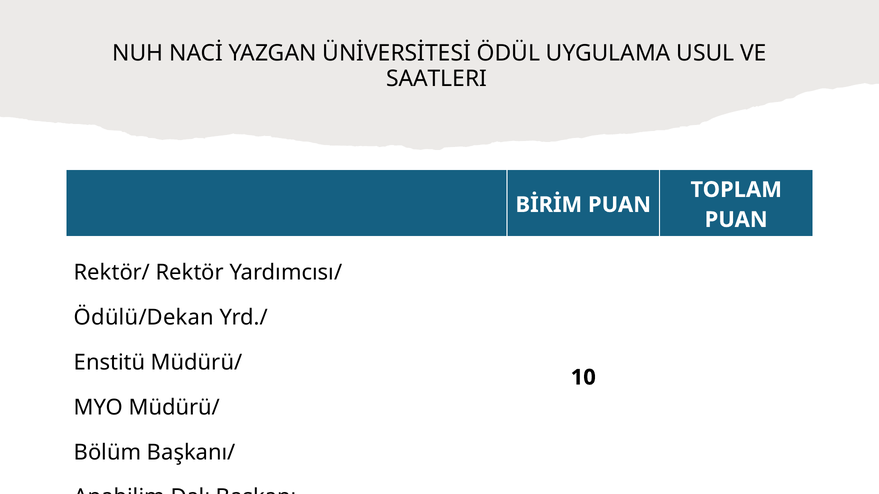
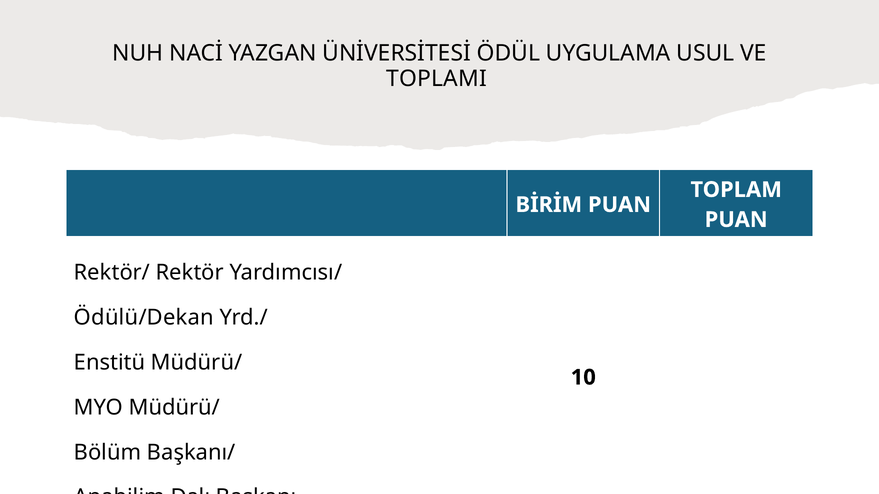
SAATLERI: SAATLERI -> TOPLAMI (436, 79)
